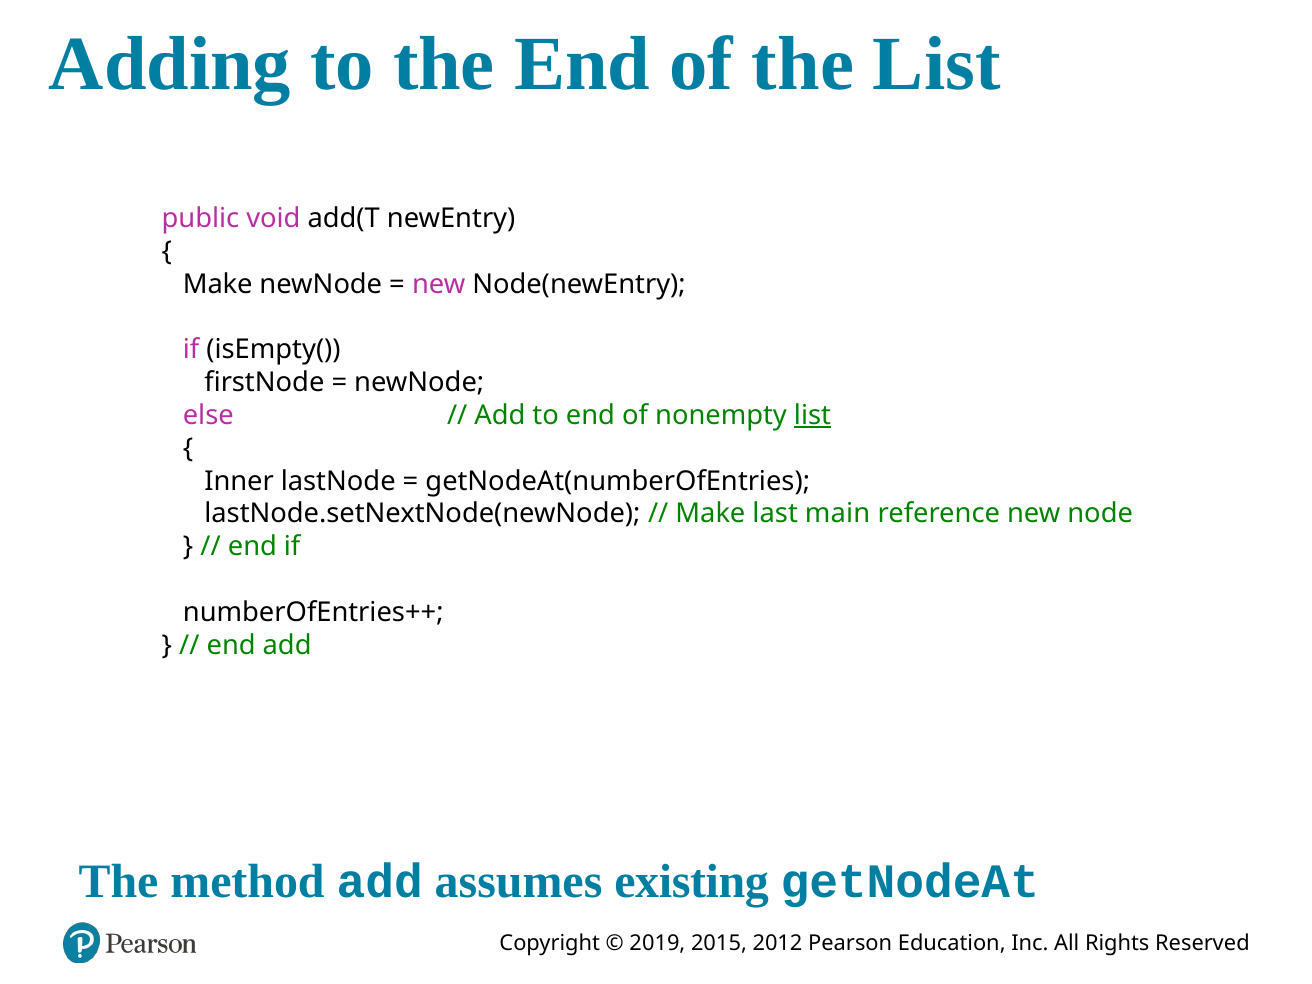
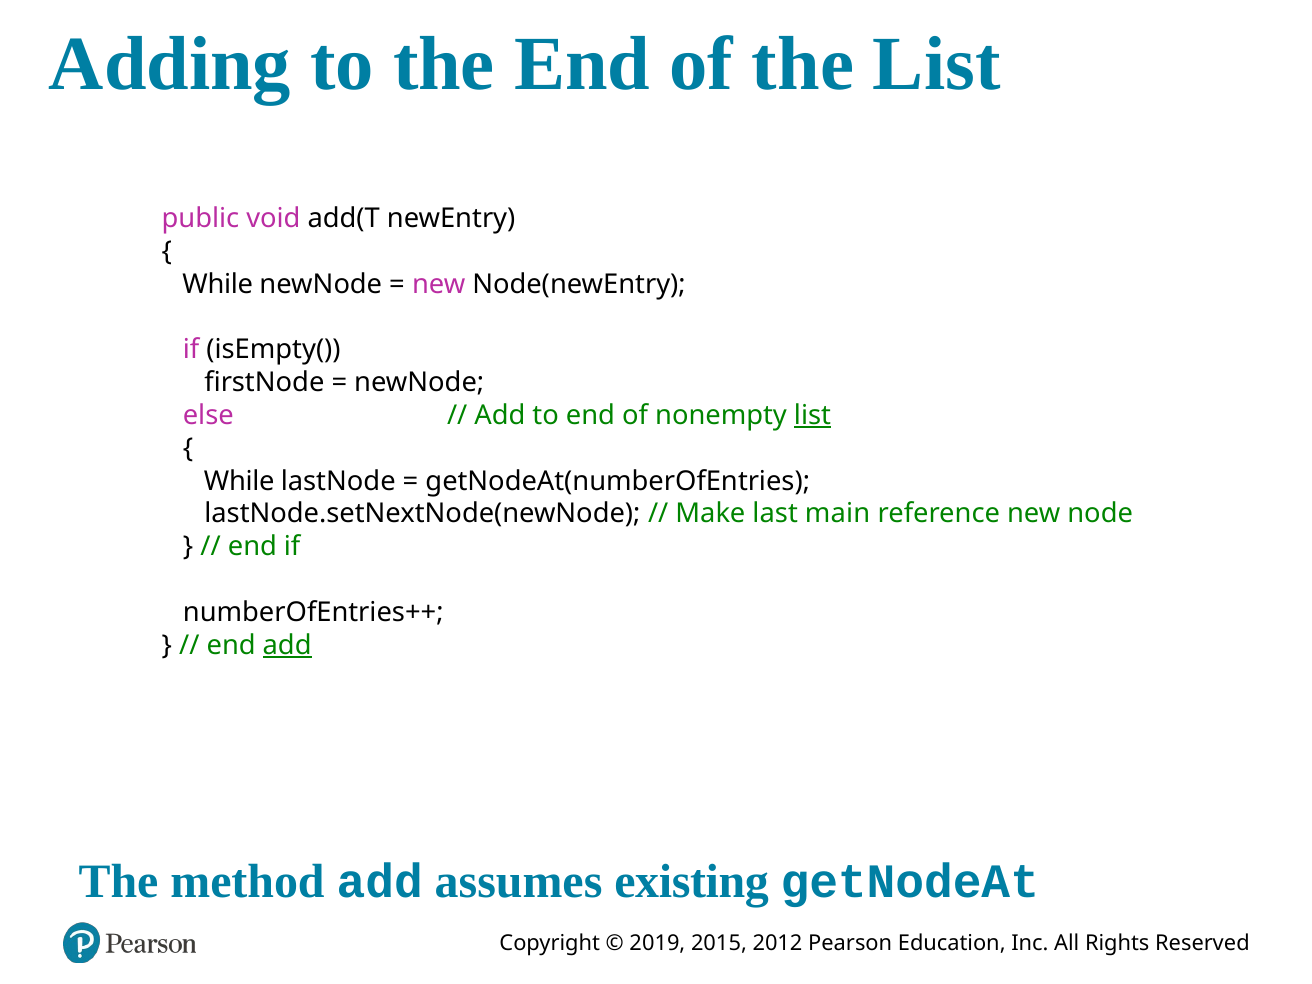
Make: Make -> While (218, 284)
Inner: Inner -> While (239, 481)
add underline: none -> present (287, 645)
